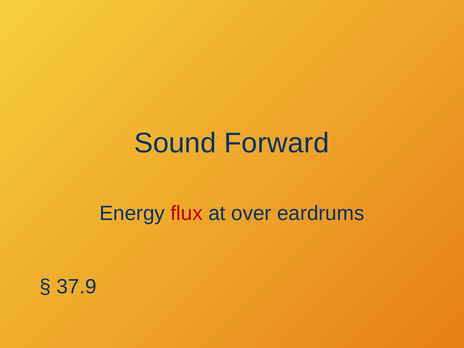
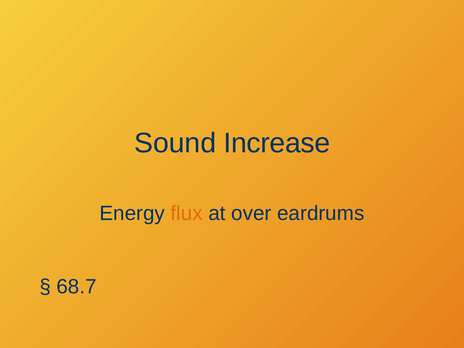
Forward: Forward -> Increase (277, 143)
flux colour: red -> orange (187, 213)
37.9: 37.9 -> 68.7 (77, 287)
